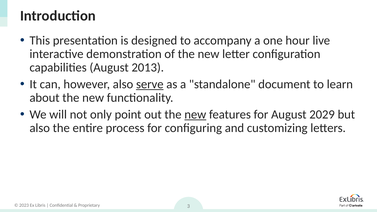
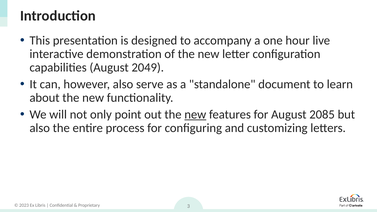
2013: 2013 -> 2049 (148, 68)
serve underline: present -> none (150, 84)
2029: 2029 -> 2085 (322, 115)
